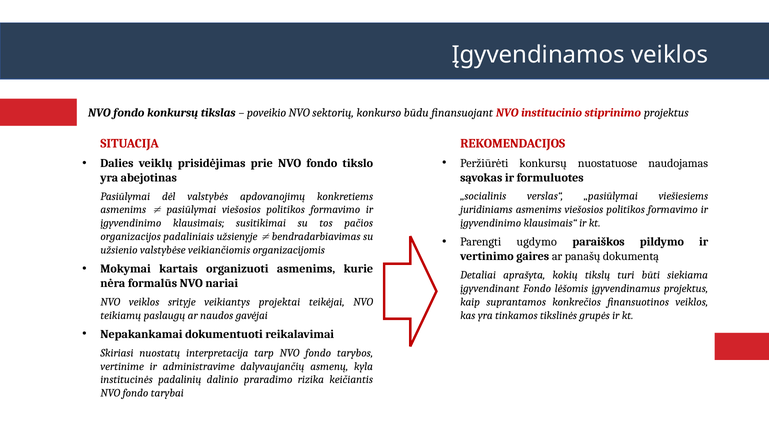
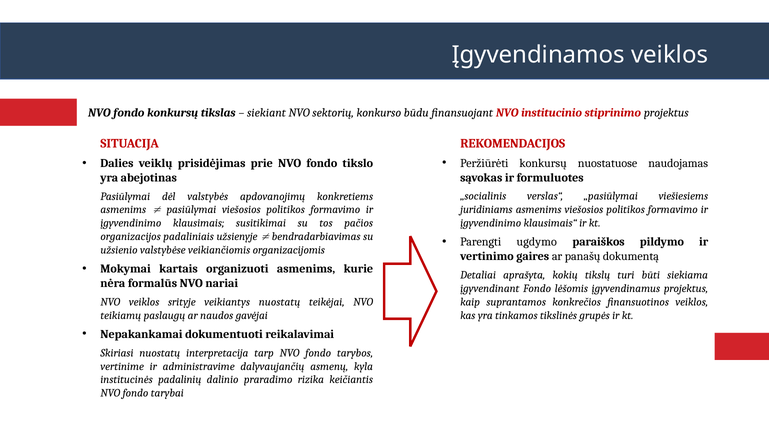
poveikio: poveikio -> siekiant (266, 113)
veikiantys projektai: projektai -> nuostatų (280, 302)
